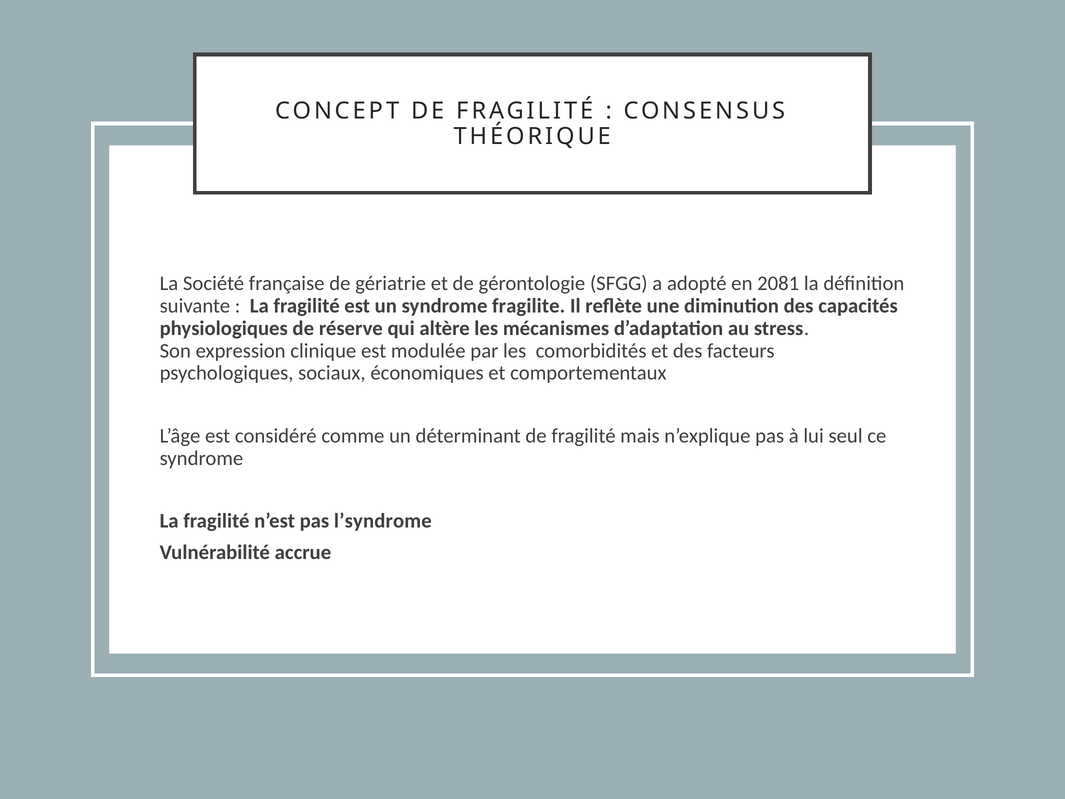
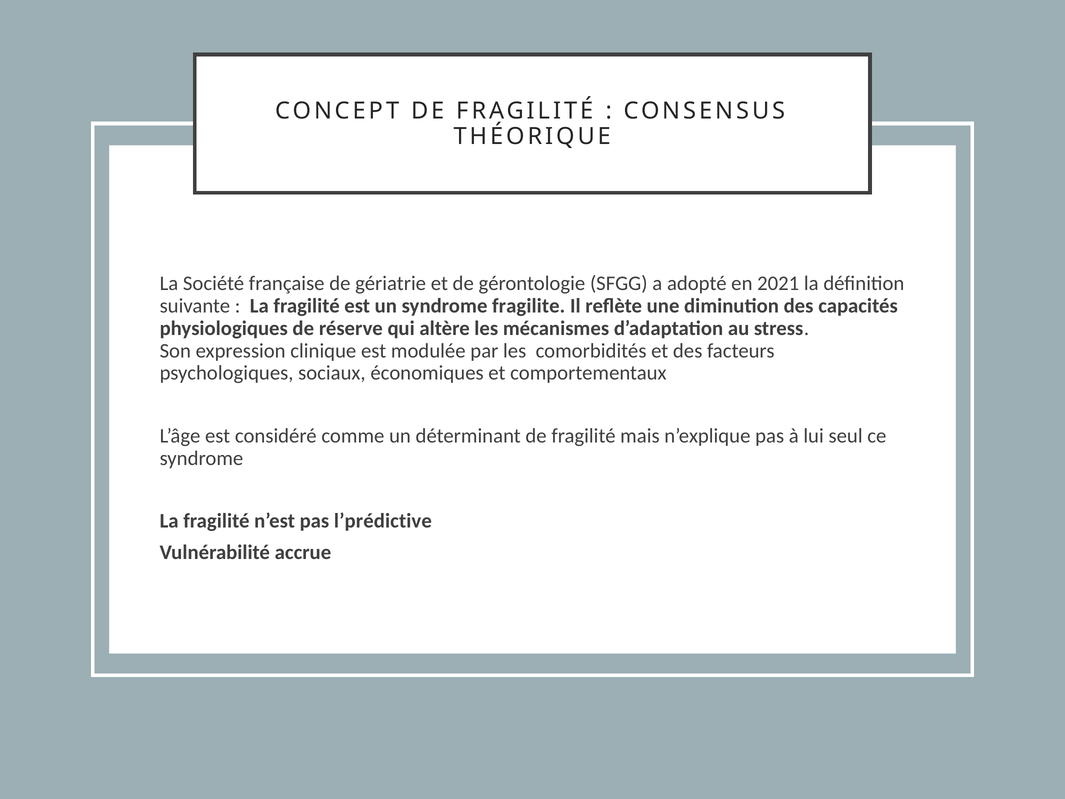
2081: 2081 -> 2021 (778, 283)
l’syndrome: l’syndrome -> l’prédictive (383, 521)
